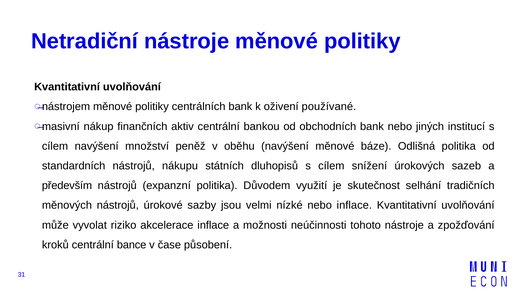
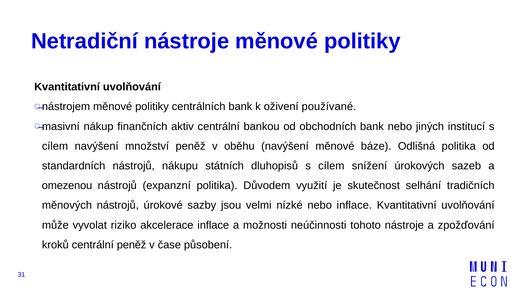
především: především -> omezenou (67, 186)
centrální bance: bance -> peněž (132, 245)
